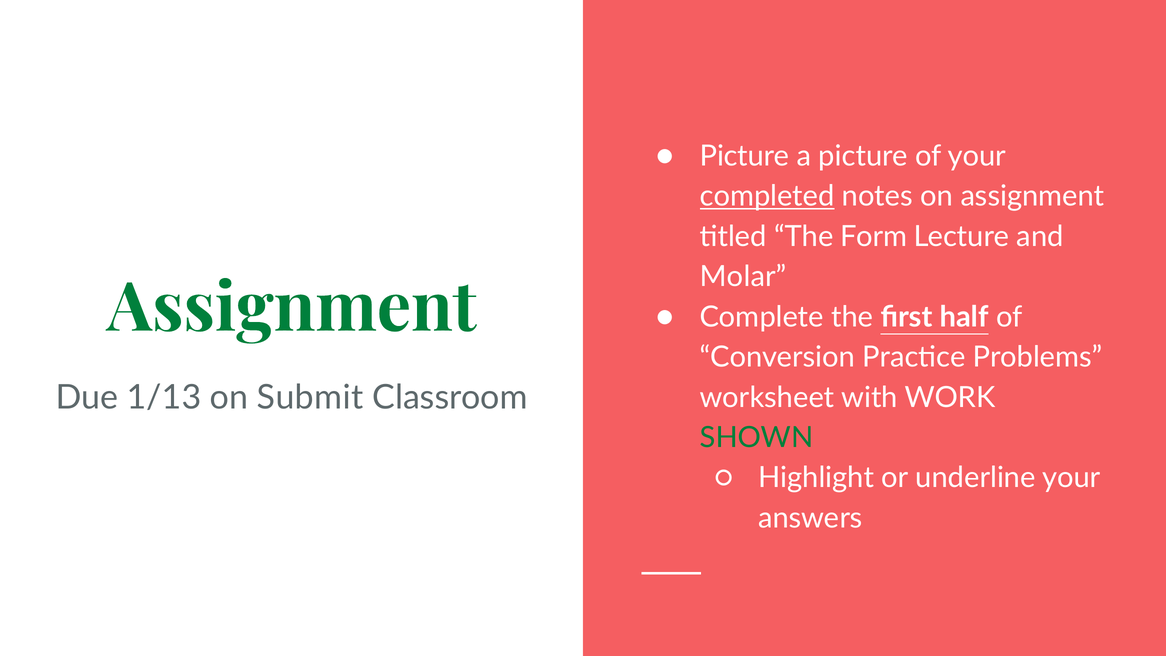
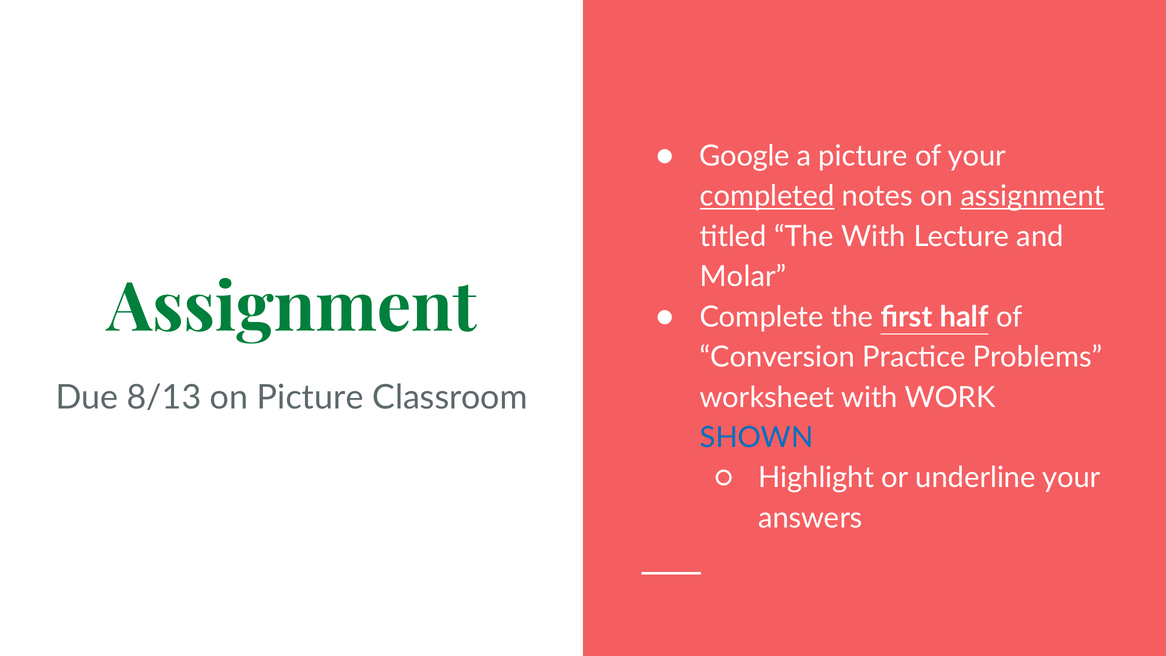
Picture: Picture -> Google (745, 156)
assignment underline: none -> present (1032, 196)
The Form: Form -> With (873, 236)
1/13: 1/13 -> 8/13 (164, 397)
on Submit: Submit -> Picture (310, 397)
SHOWN colour: green -> blue (757, 438)
